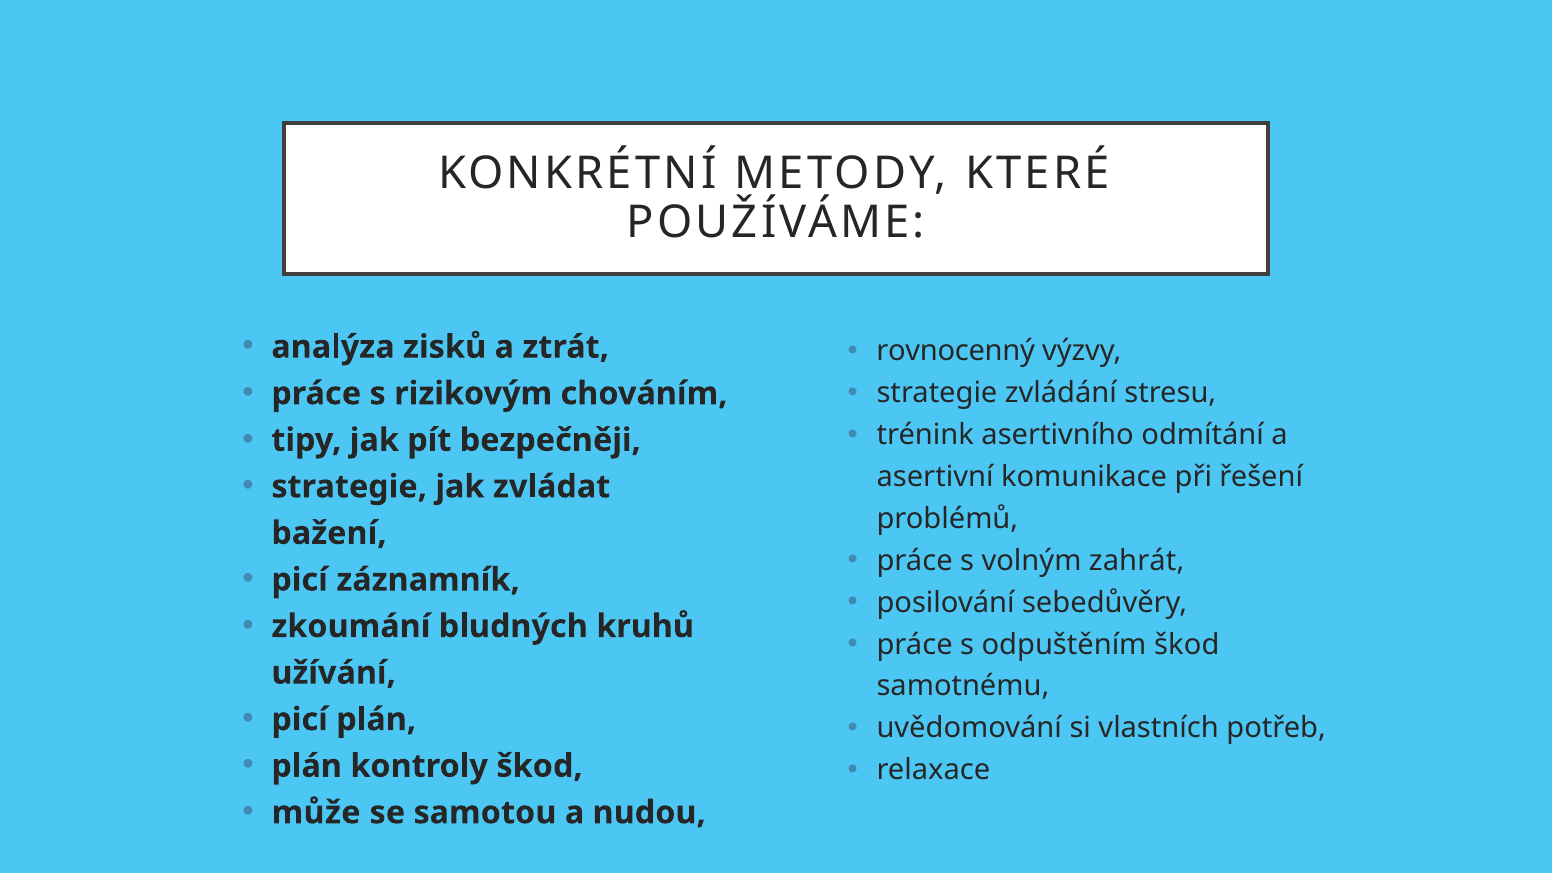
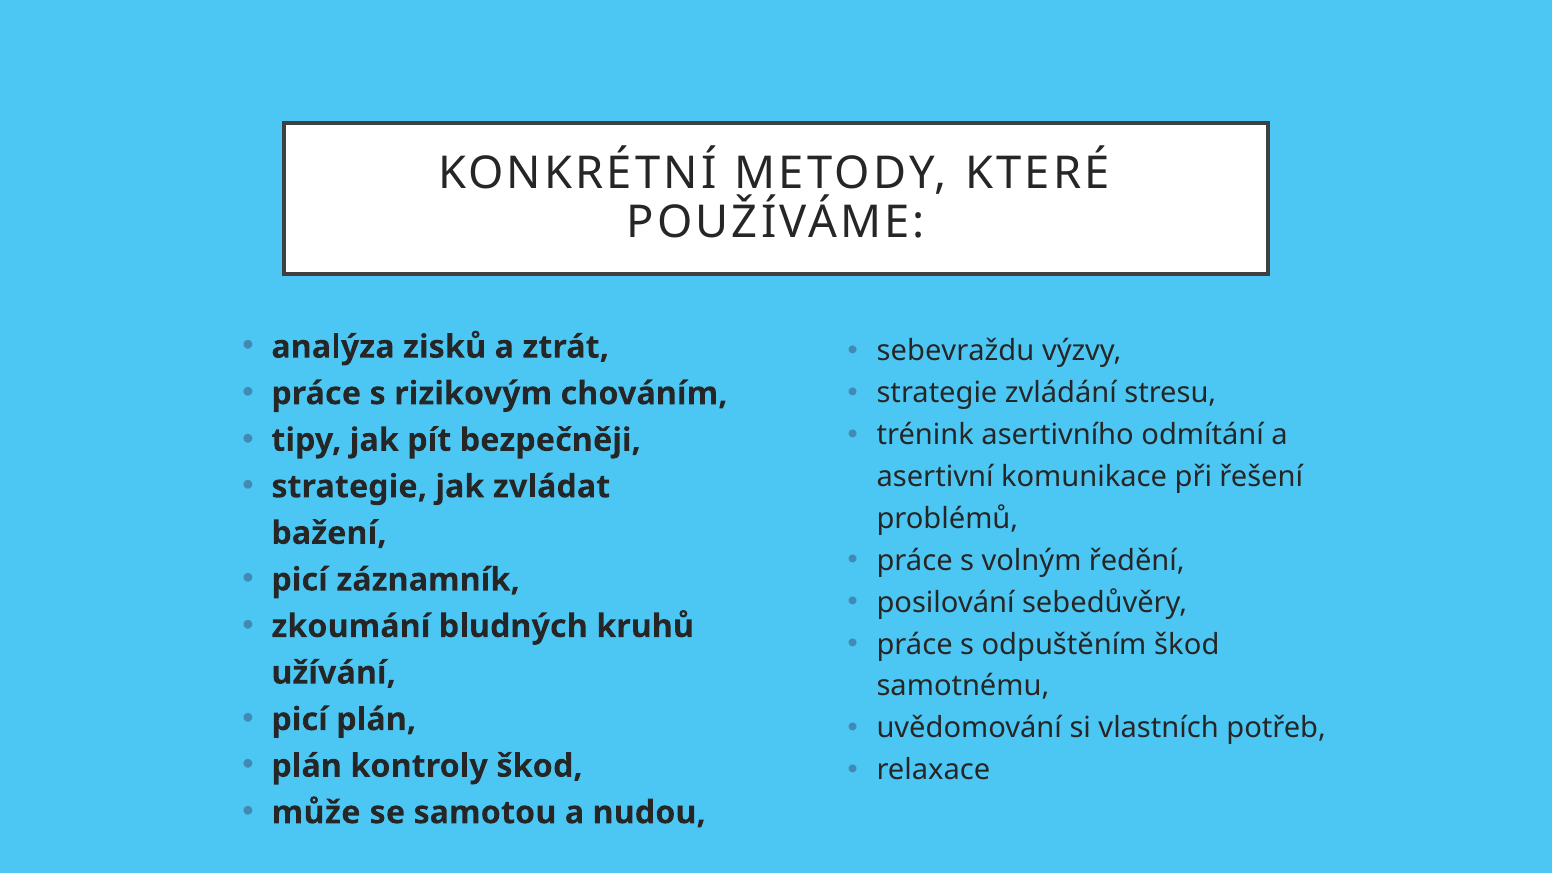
rovnocenný: rovnocenný -> sebevraždu (956, 351)
zahrát: zahrát -> ředění (1137, 561)
